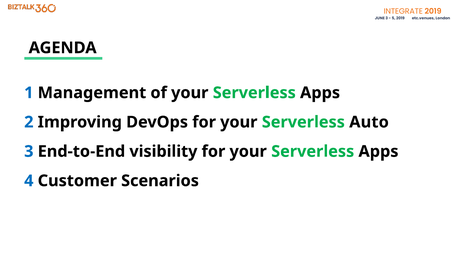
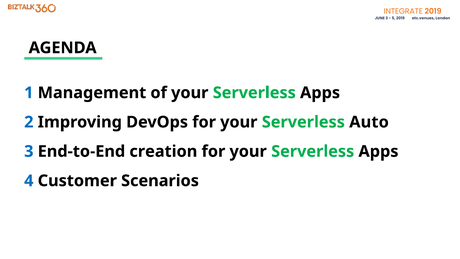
visibility: visibility -> creation (163, 151)
